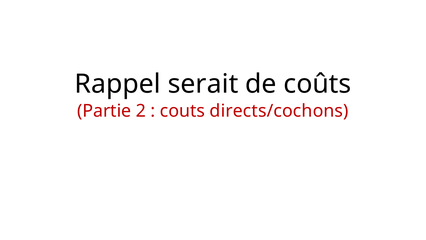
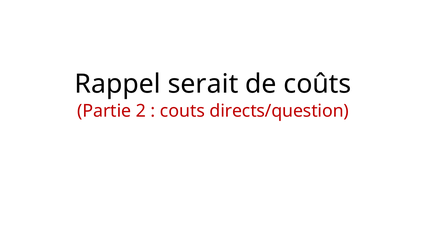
directs/cochons: directs/cochons -> directs/question (279, 111)
